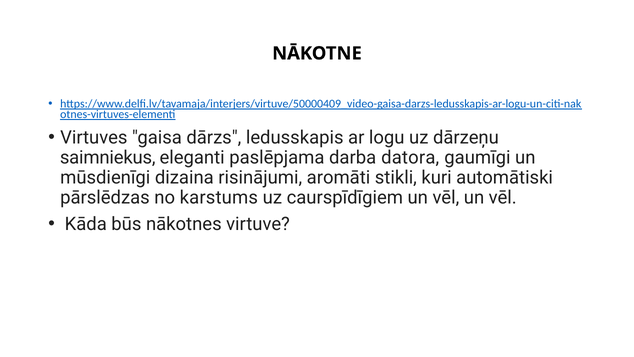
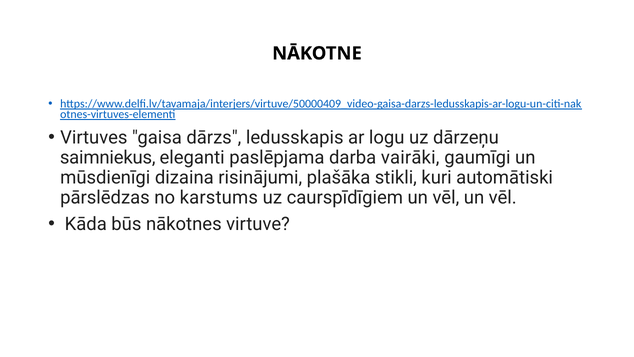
datora: datora -> vairāki (410, 157)
aromāti: aromāti -> plašāka (339, 177)
